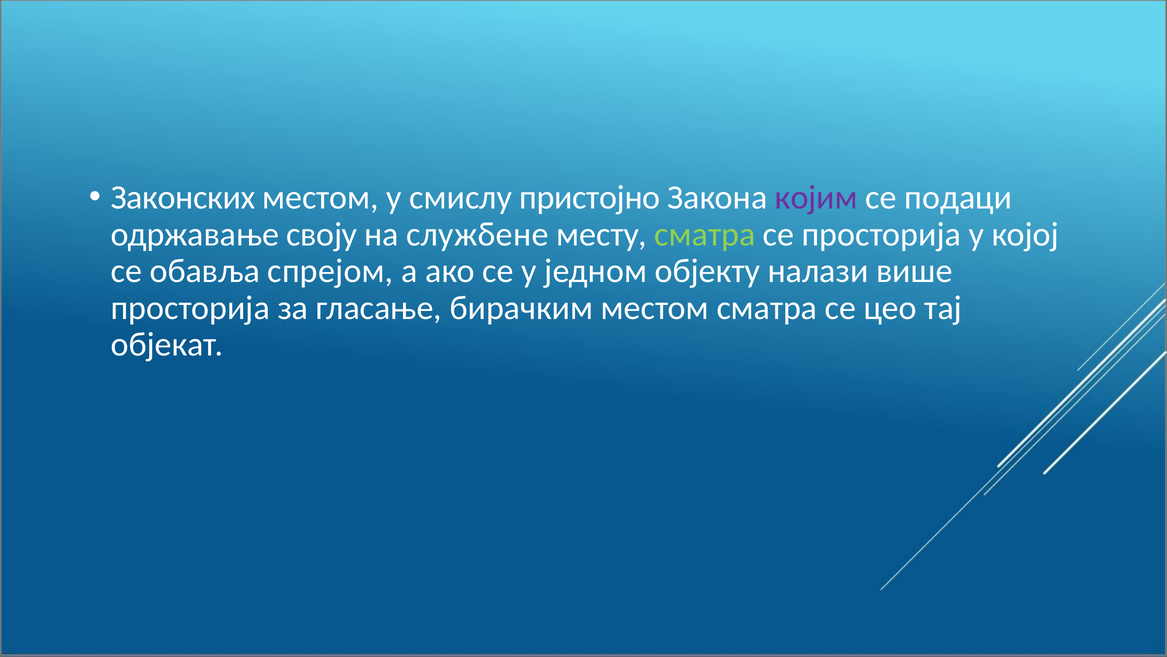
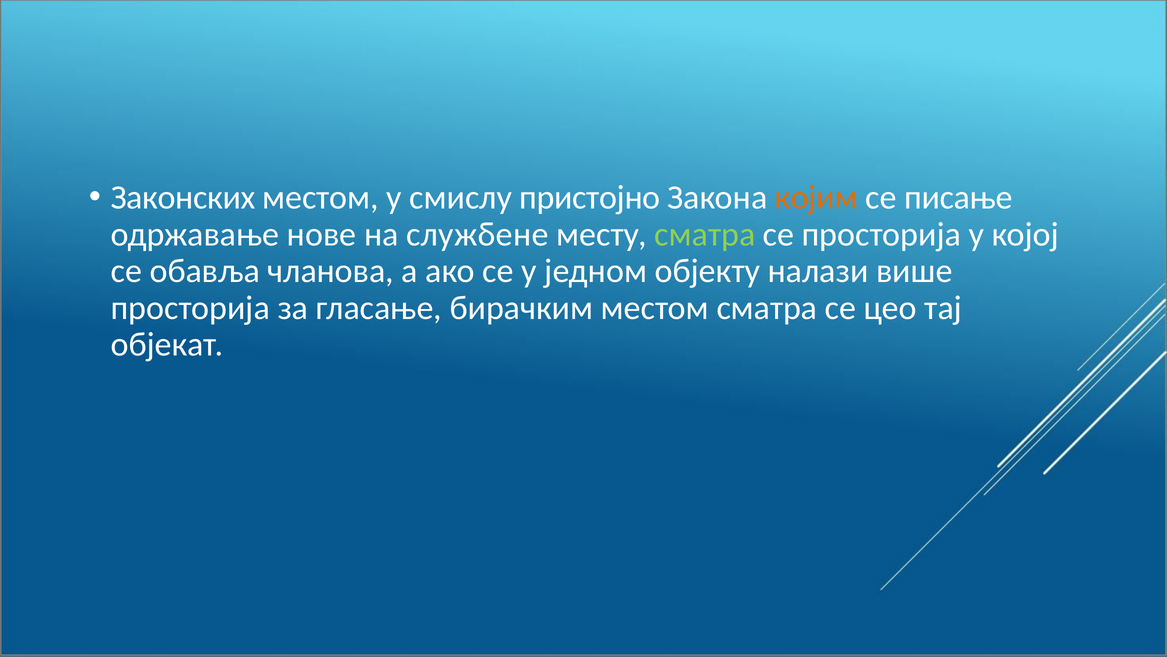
којим colour: purple -> orange (816, 197)
подаци: подаци -> писање (959, 197)
своју: своју -> нове (322, 234)
спрејом: спрејом -> чланова (331, 271)
